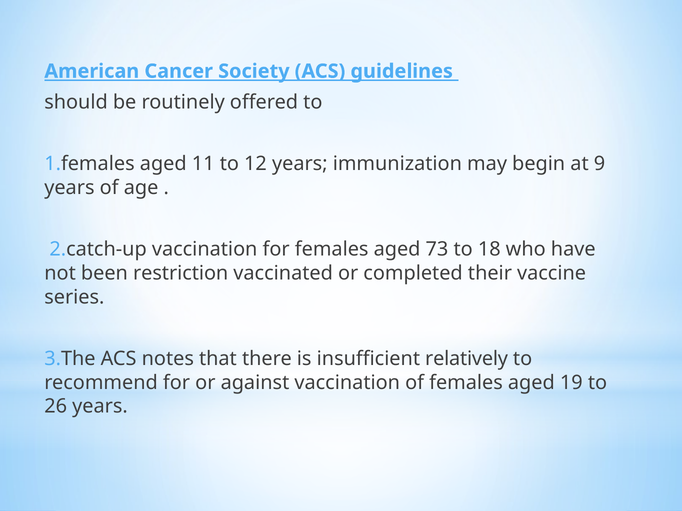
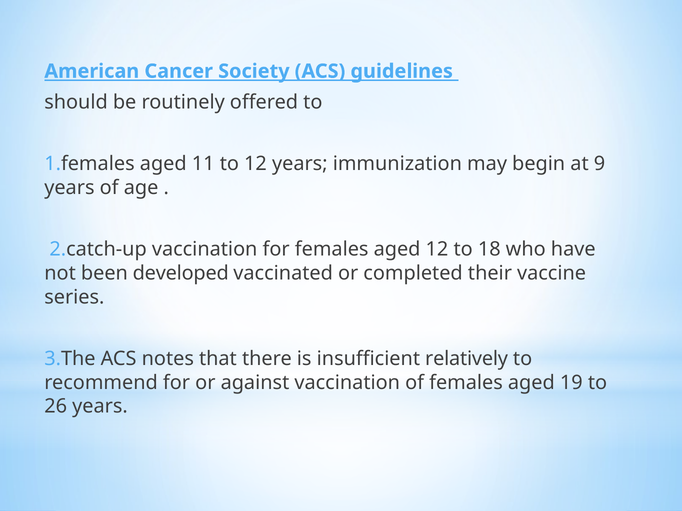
aged 73: 73 -> 12 (437, 250)
restriction: restriction -> developed (181, 273)
